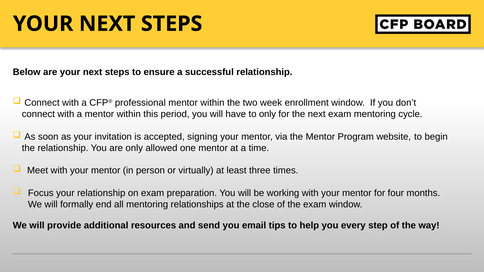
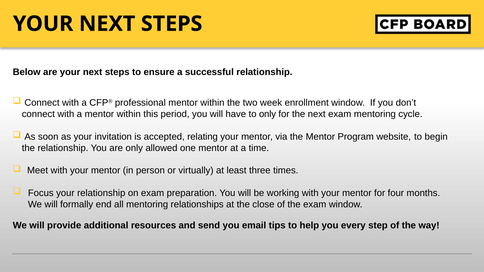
signing: signing -> relating (203, 137)
